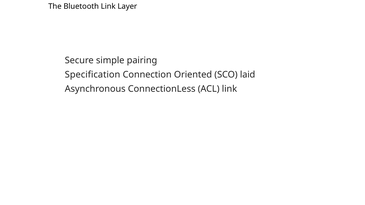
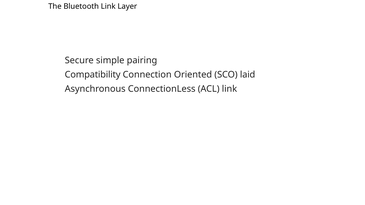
Specification: Specification -> Compatibility (93, 75)
